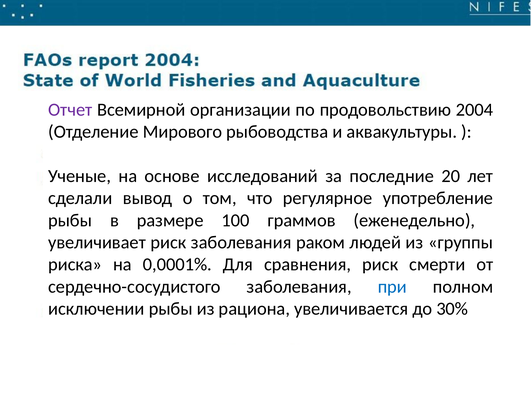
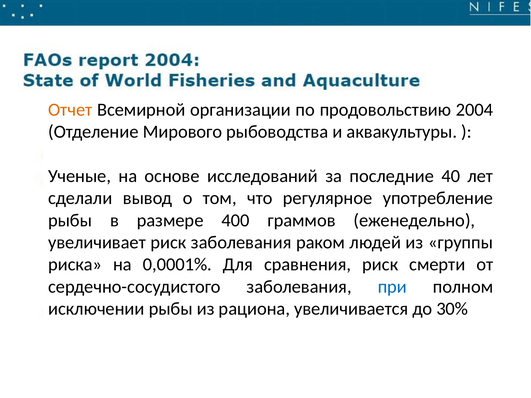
Отчет colour: purple -> orange (70, 110)
20: 20 -> 40 (451, 176)
100: 100 -> 400 (235, 220)
